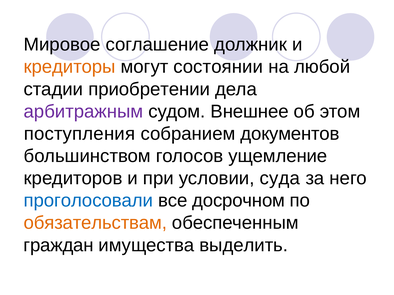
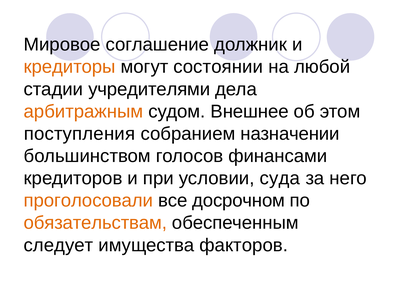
приобретении: приобретении -> учредителями (149, 89)
арбитражным colour: purple -> orange (83, 112)
документов: документов -> назначении (290, 134)
ущемление: ущемление -> финансами (278, 156)
проголосовали colour: blue -> orange (88, 201)
граждан: граждан -> следует (58, 246)
выделить: выделить -> факторов (244, 246)
